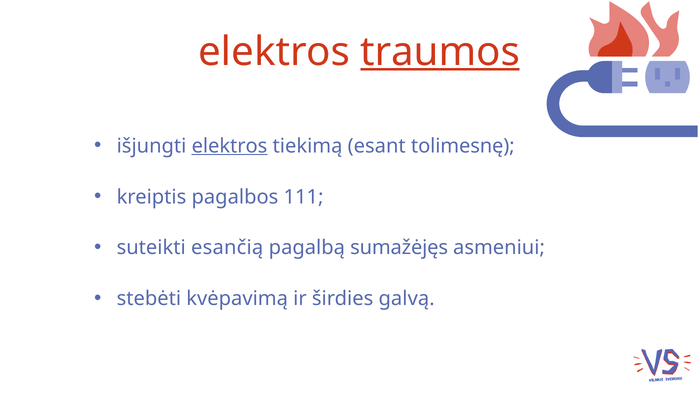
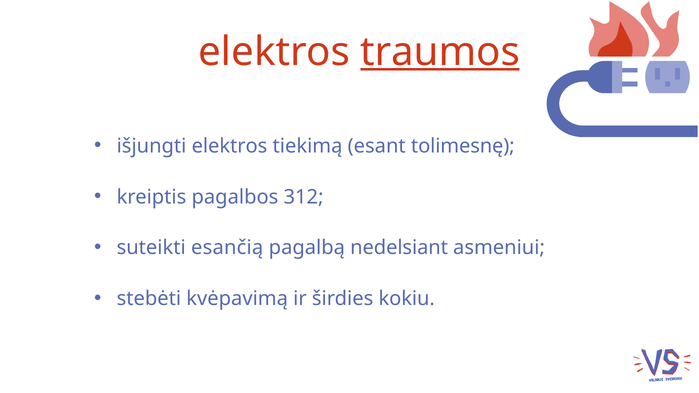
elektros underline: present -> none (230, 146)
111: 111 -> 312 (304, 197)
sumažėjęs: sumažėjęs -> nedelsiant (399, 248)
galvą: galvą -> kokiu (407, 299)
